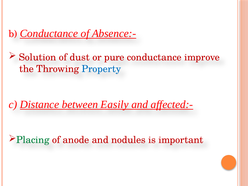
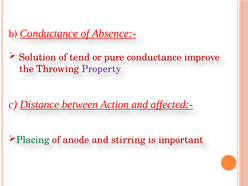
dust: dust -> tend (80, 57)
Property colour: blue -> purple (101, 69)
Easily: Easily -> Action (115, 105)
nodules: nodules -> stirring (128, 140)
